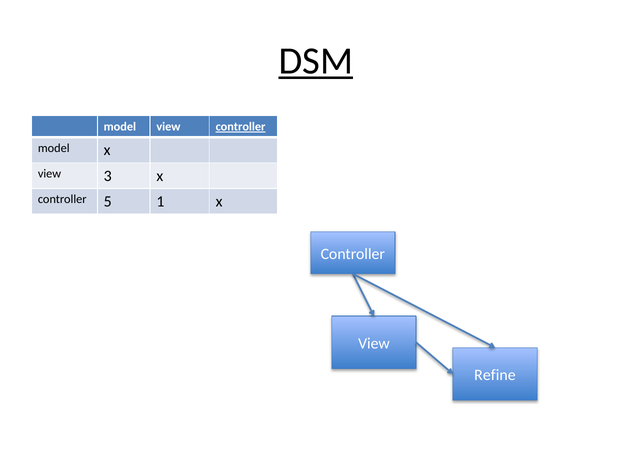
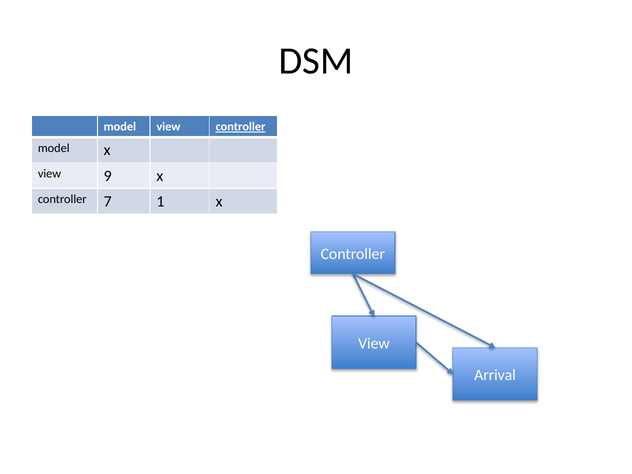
DSM underline: present -> none (316, 61)
3: 3 -> 9 (108, 176)
5: 5 -> 7 (108, 201)
Refine: Refine -> Arrival (495, 375)
